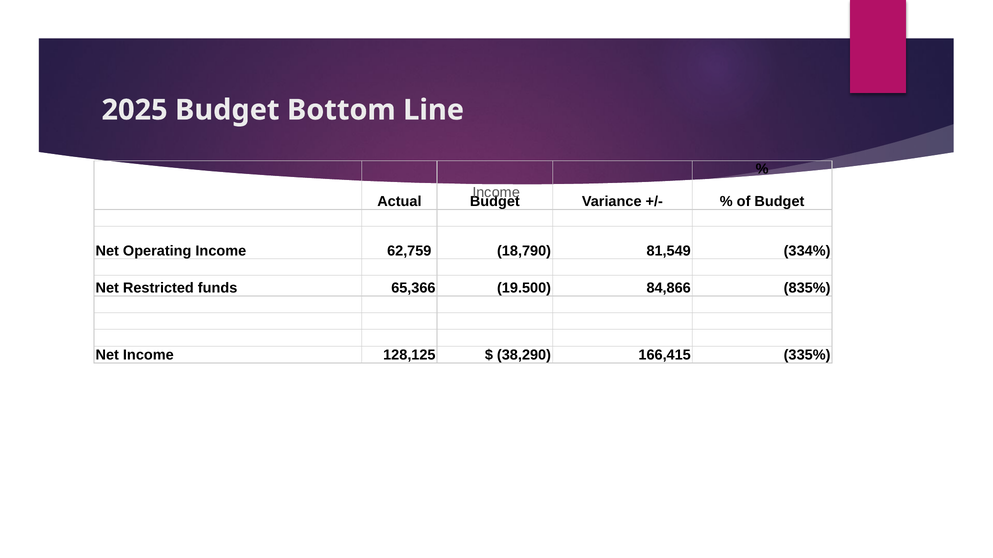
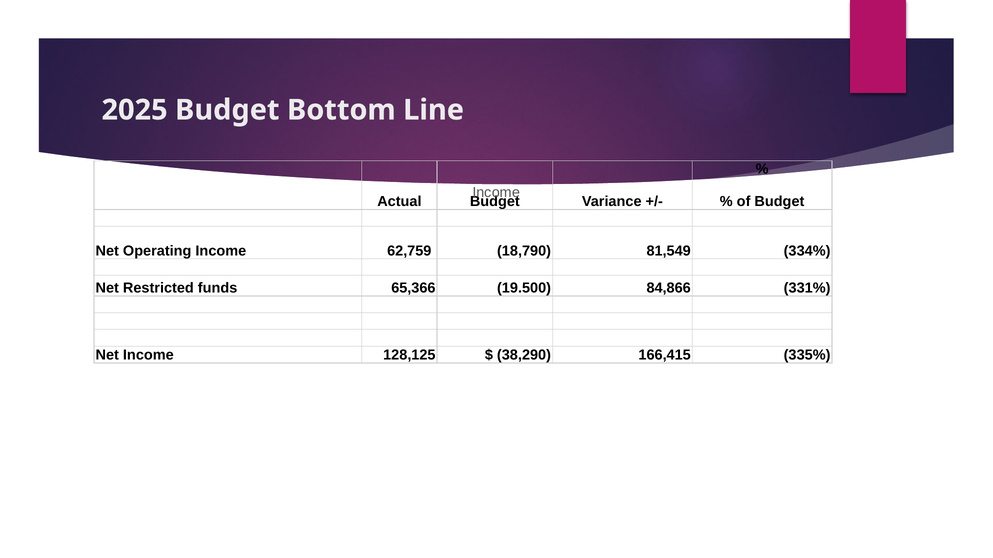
835%: 835% -> 331% (807, 288)
